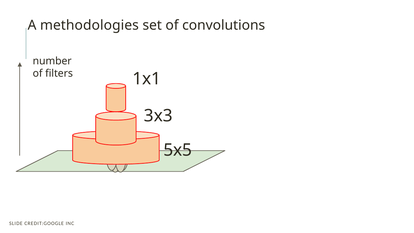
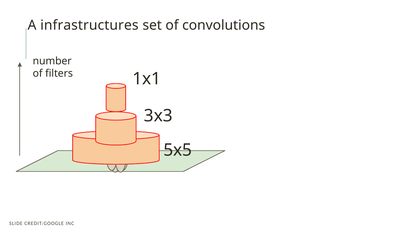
methodologies: methodologies -> infrastructures (89, 25)
